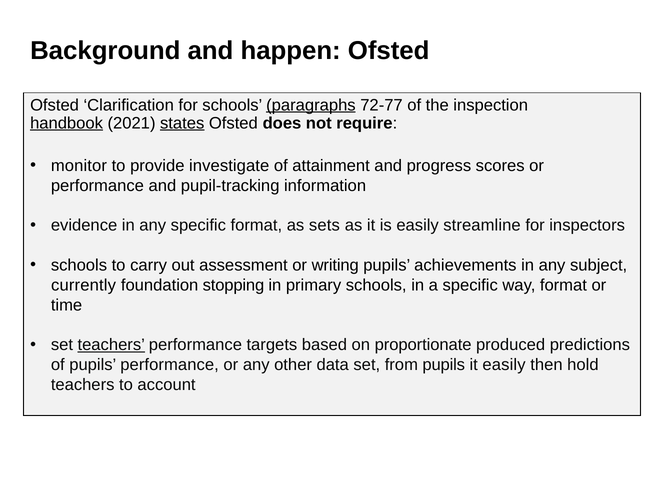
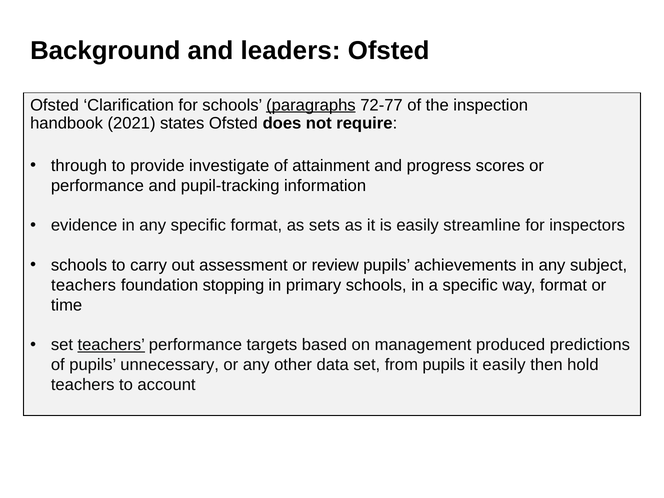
happen: happen -> leaders (291, 51)
handbook underline: present -> none (67, 123)
states underline: present -> none (182, 123)
monitor: monitor -> through (79, 166)
writing: writing -> review (335, 265)
currently: currently -> teachers (84, 285)
proportionate: proportionate -> management (423, 345)
pupils performance: performance -> unnecessary (170, 365)
